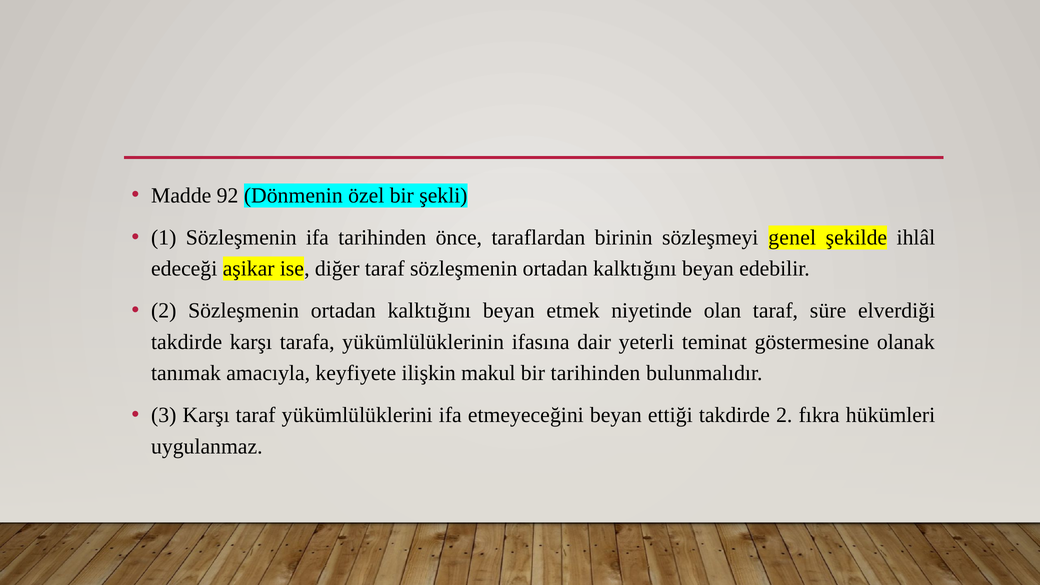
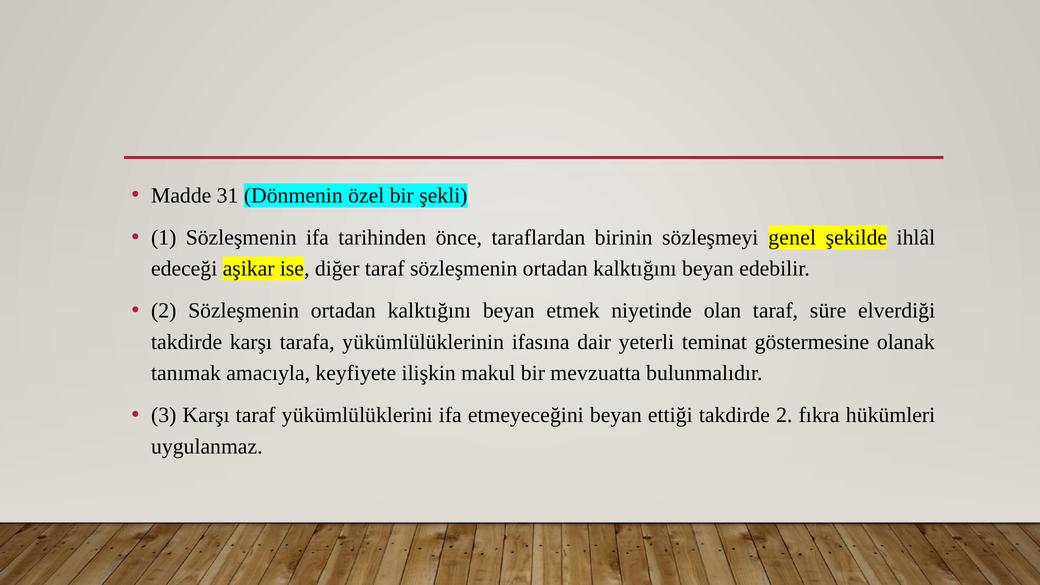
92: 92 -> 31 (228, 196)
bir tarihinden: tarihinden -> mevzuatta (595, 373)
